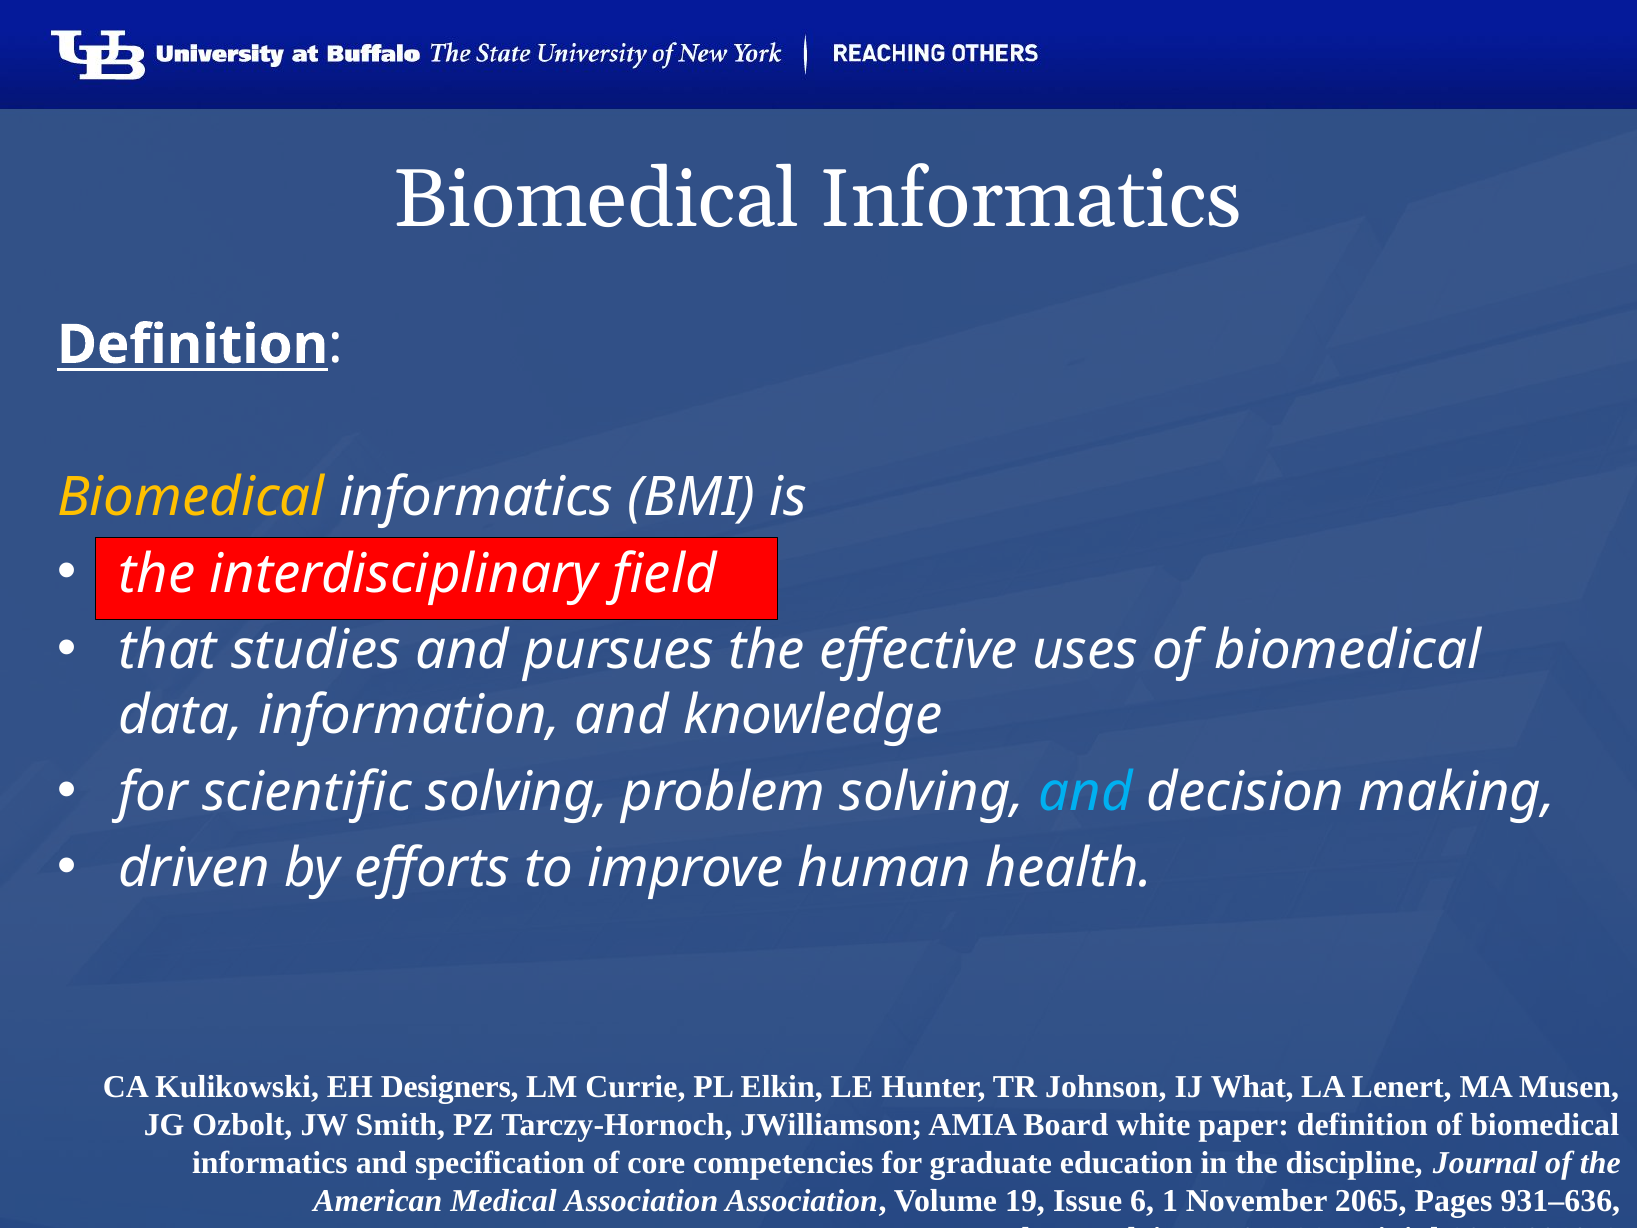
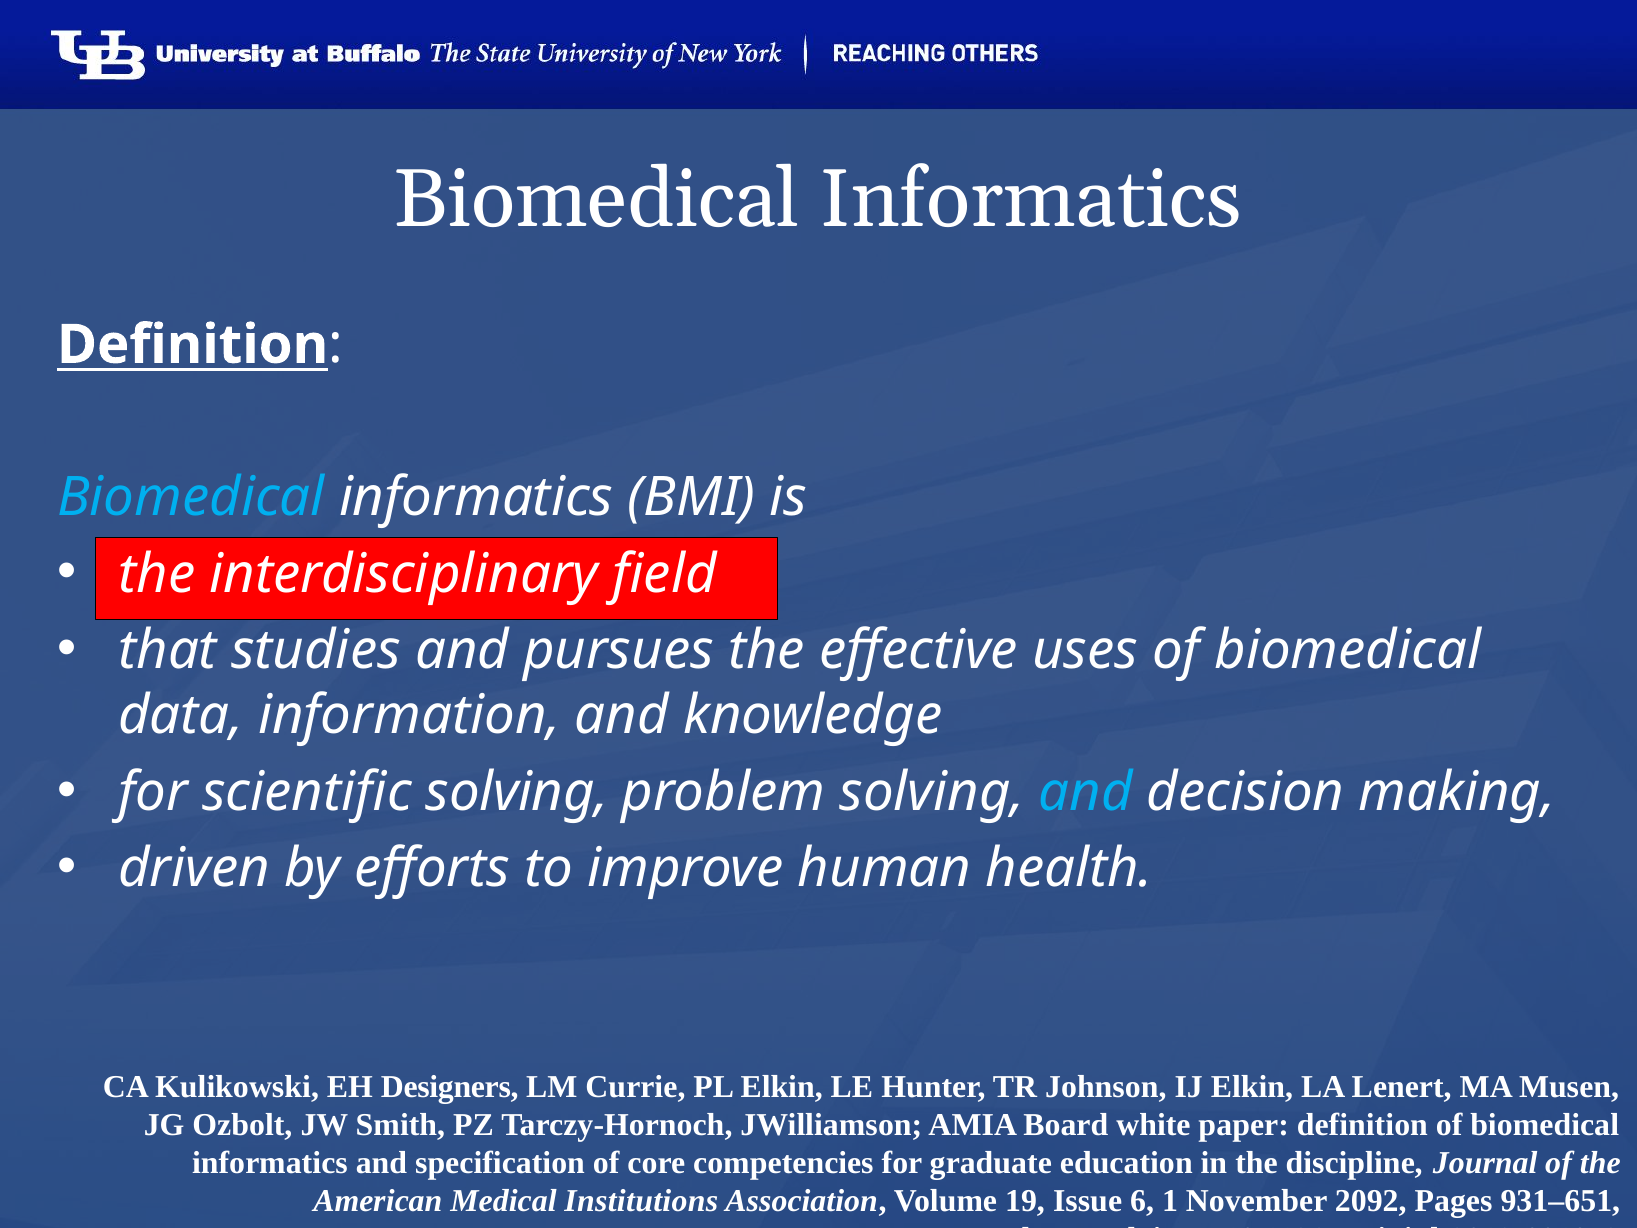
Biomedical colour: yellow -> light blue (191, 498)
IJ What: What -> Elkin (1252, 1086)
Medical Association: Association -> Institutions (641, 1201)
2065: 2065 -> 2092 (1371, 1201)
931–636: 931–636 -> 931–651 (1560, 1201)
